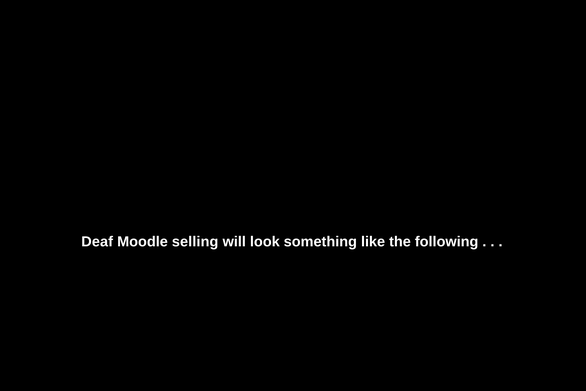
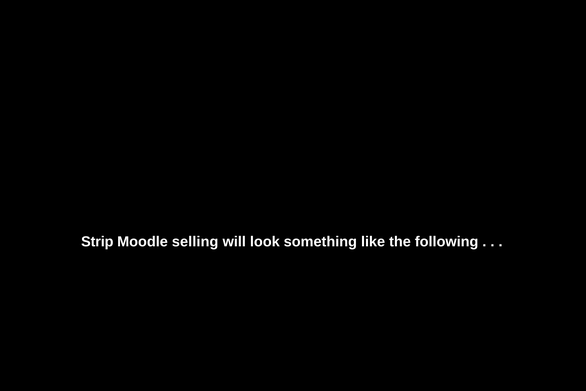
Deaf: Deaf -> Strip (97, 241)
